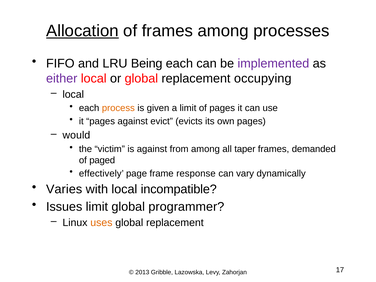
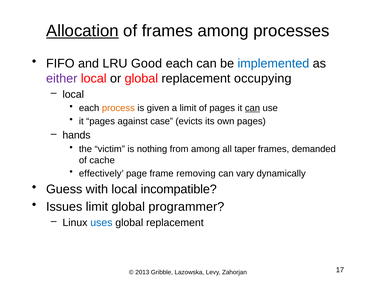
Being: Being -> Good (147, 64)
implemented colour: purple -> blue (273, 64)
can underline: none -> present (252, 108)
evict: evict -> case (162, 121)
would: would -> hands (76, 135)
is against: against -> nothing (152, 149)
paged: paged -> cache (102, 160)
response: response -> removing (196, 173)
Varies: Varies -> Guess (64, 189)
uses colour: orange -> blue (101, 223)
